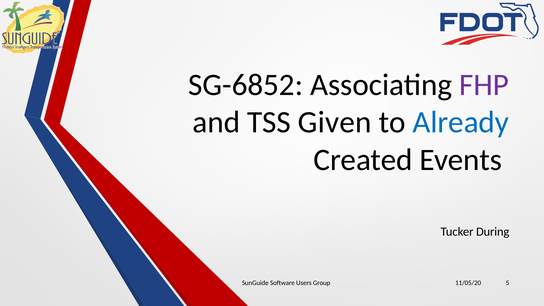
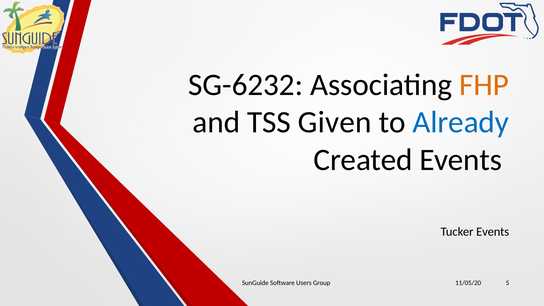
SG-6852: SG-6852 -> SG-6232 (246, 85)
FHP colour: purple -> orange (484, 85)
Tucker During: During -> Events (493, 232)
